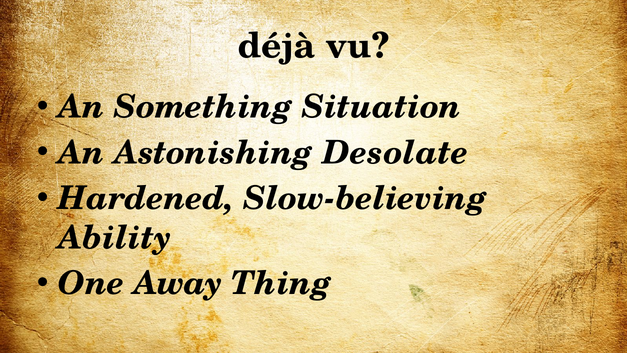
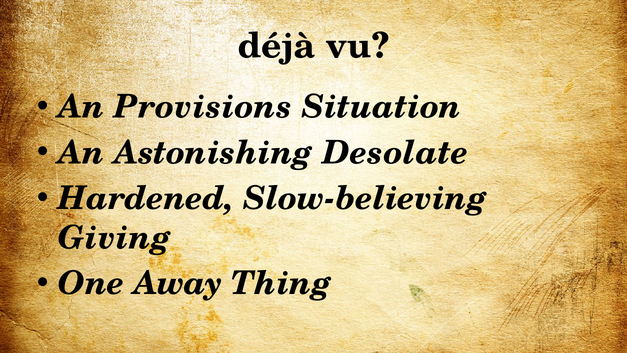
Something: Something -> Provisions (203, 107)
Ability: Ability -> Giving (115, 238)
